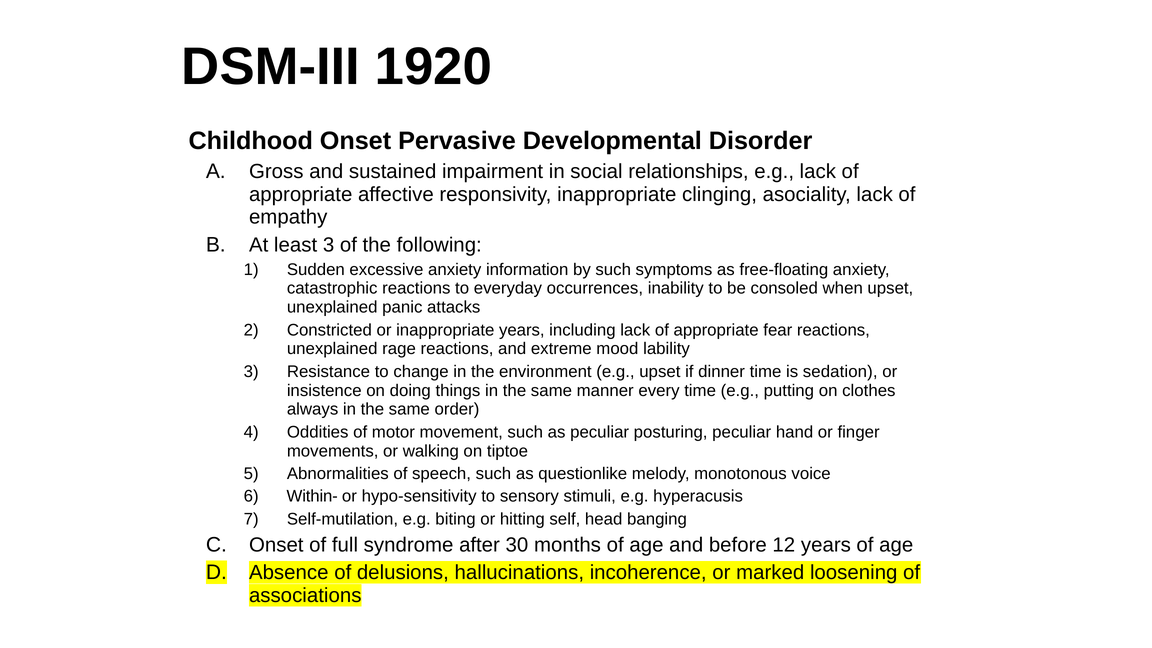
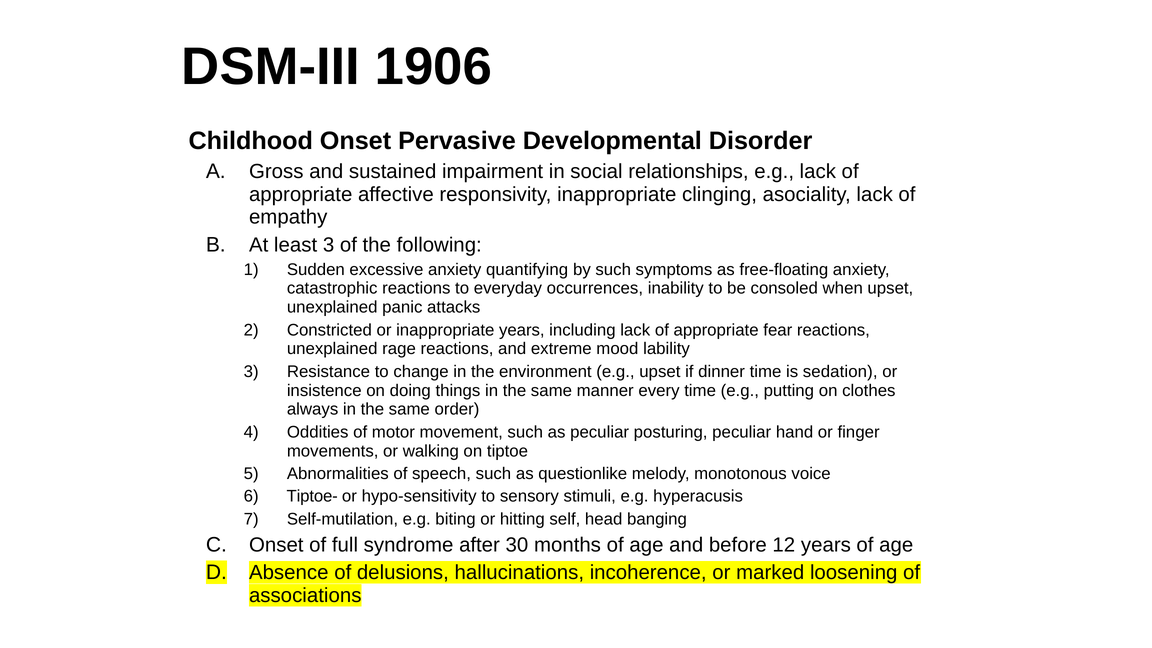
1920: 1920 -> 1906 (433, 67)
information: information -> quantifying (527, 270)
Within-: Within- -> Tiptoe- (312, 496)
